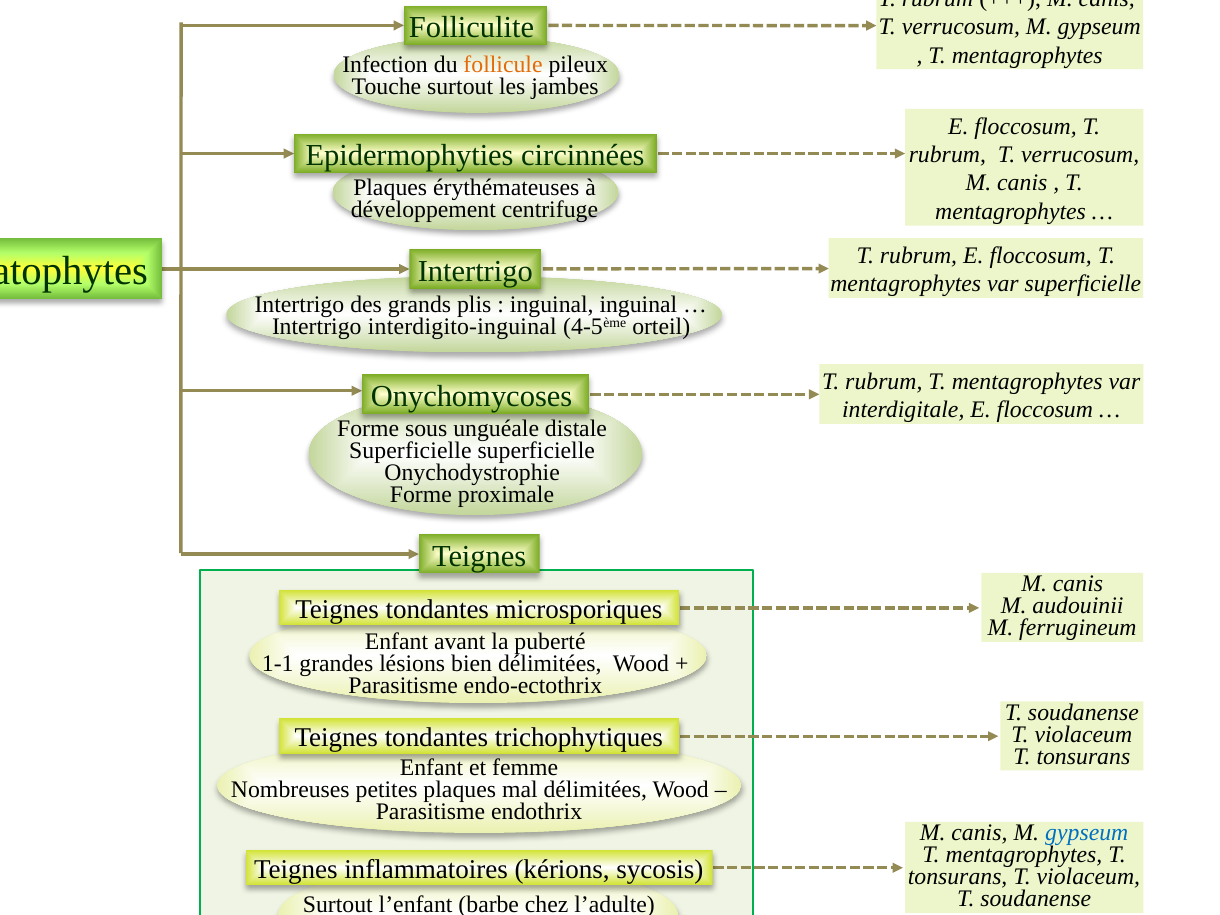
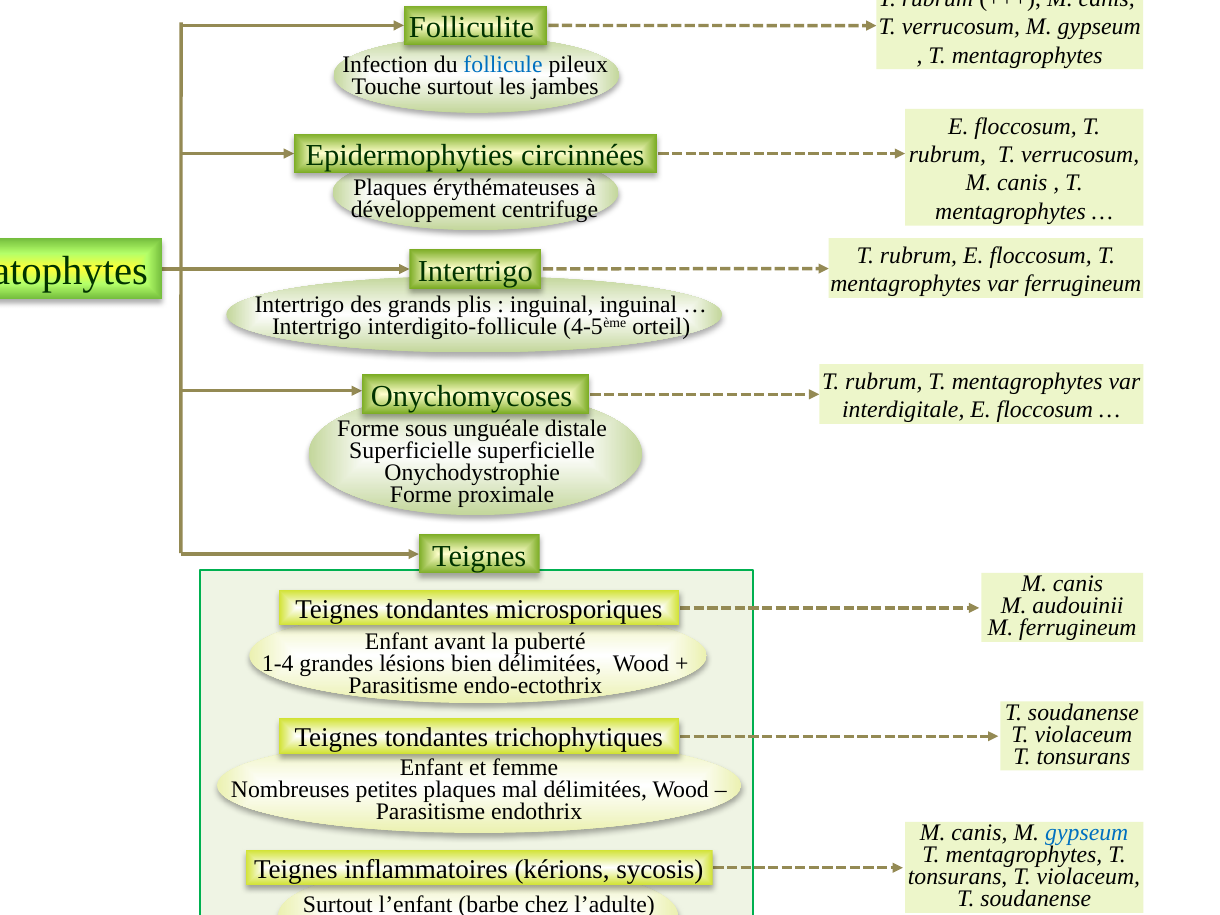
follicule colour: orange -> blue (503, 65)
var superficielle: superficielle -> ferrugineum (1083, 284)
interdigito-inguinal: interdigito-inguinal -> interdigito-follicule (462, 326)
1-1: 1-1 -> 1-4 (278, 664)
